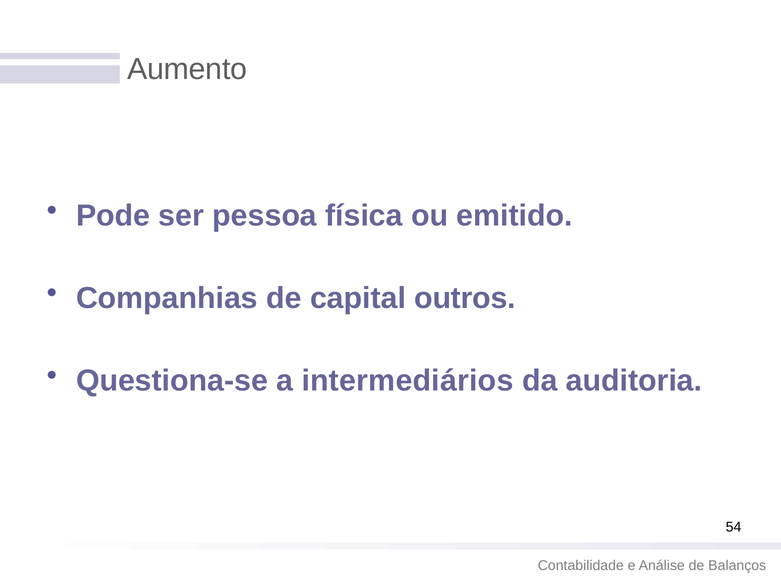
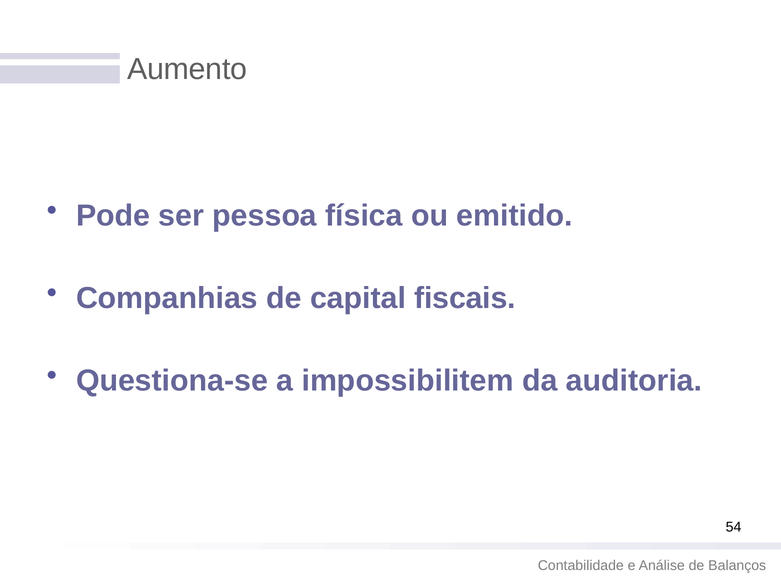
outros: outros -> fiscais (465, 299)
intermediários: intermediários -> impossibilitem (408, 381)
